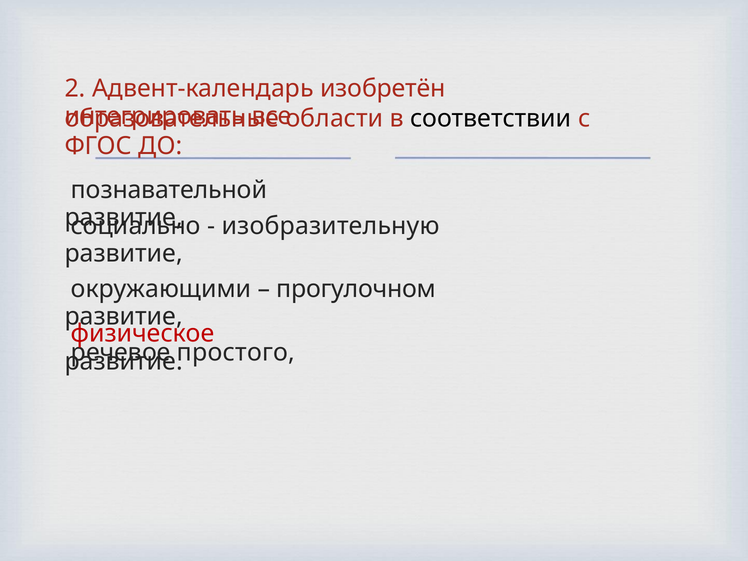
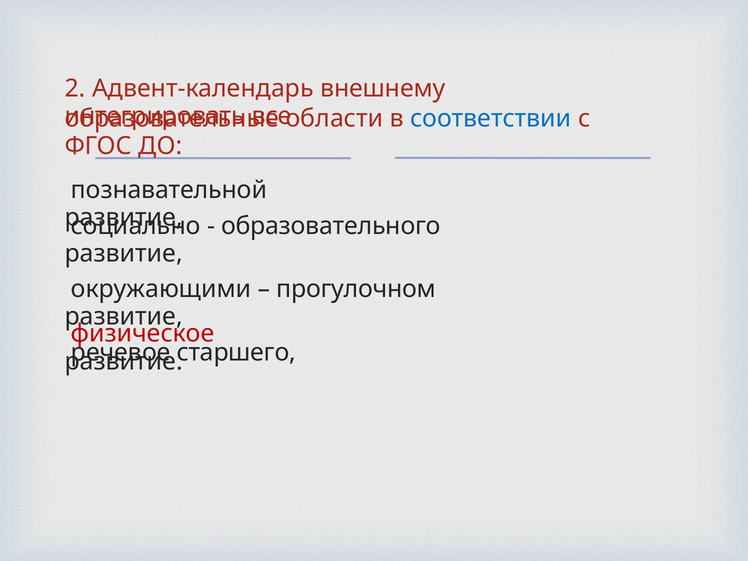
изобретён: изобретён -> внешнему (383, 88)
соответствии colour: black -> blue (491, 118)
изобразительную: изобразительную -> образовательного (331, 226)
простого: простого -> старшего (236, 352)
